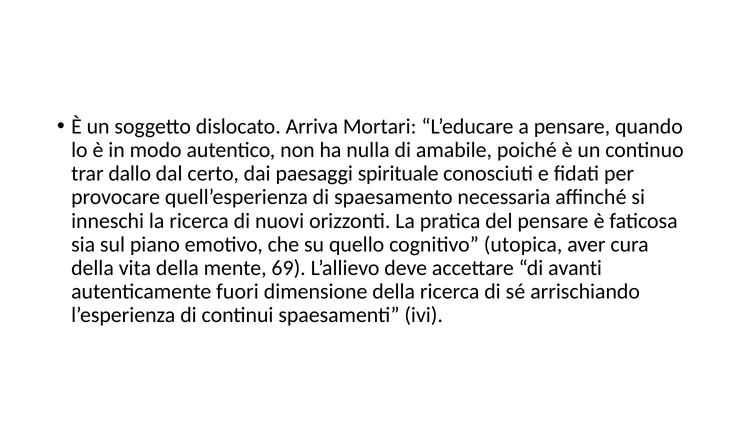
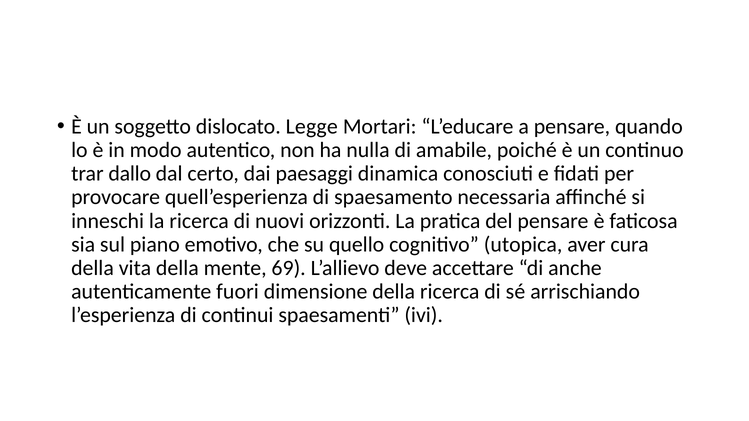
Arriva: Arriva -> Legge (312, 127)
spirituale: spirituale -> dinamica (398, 174)
avanti: avanti -> anche (575, 268)
